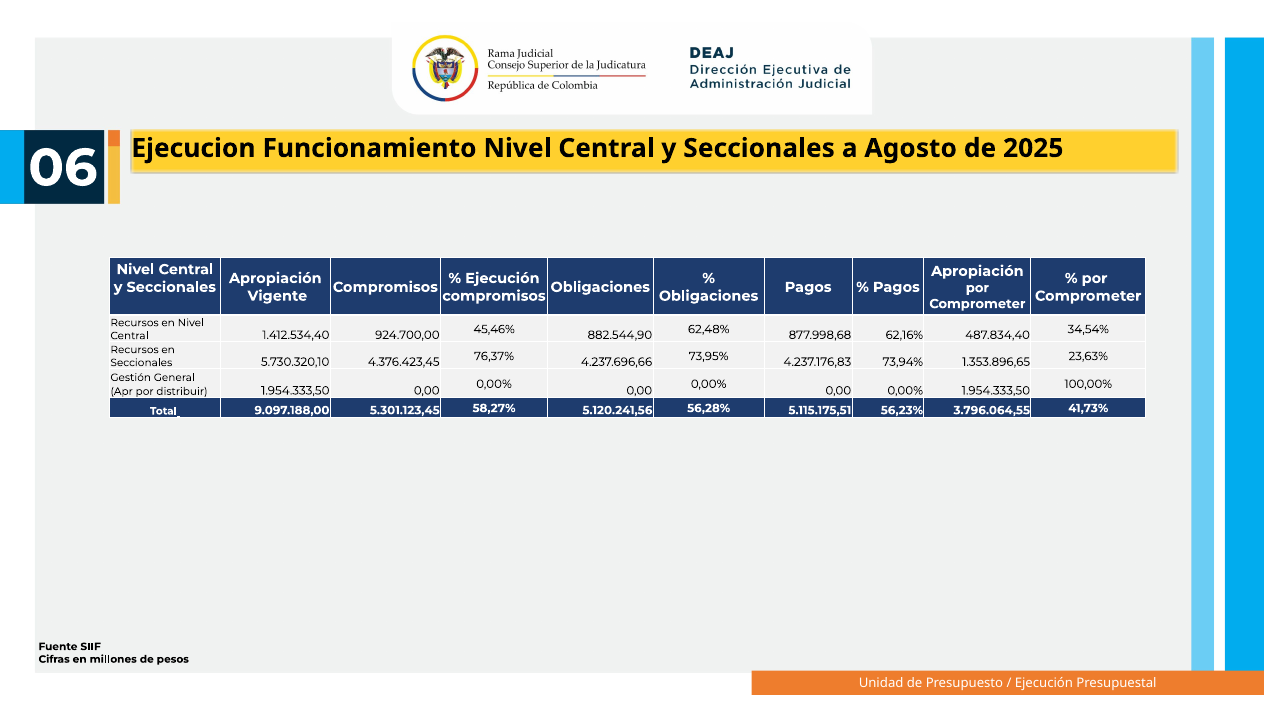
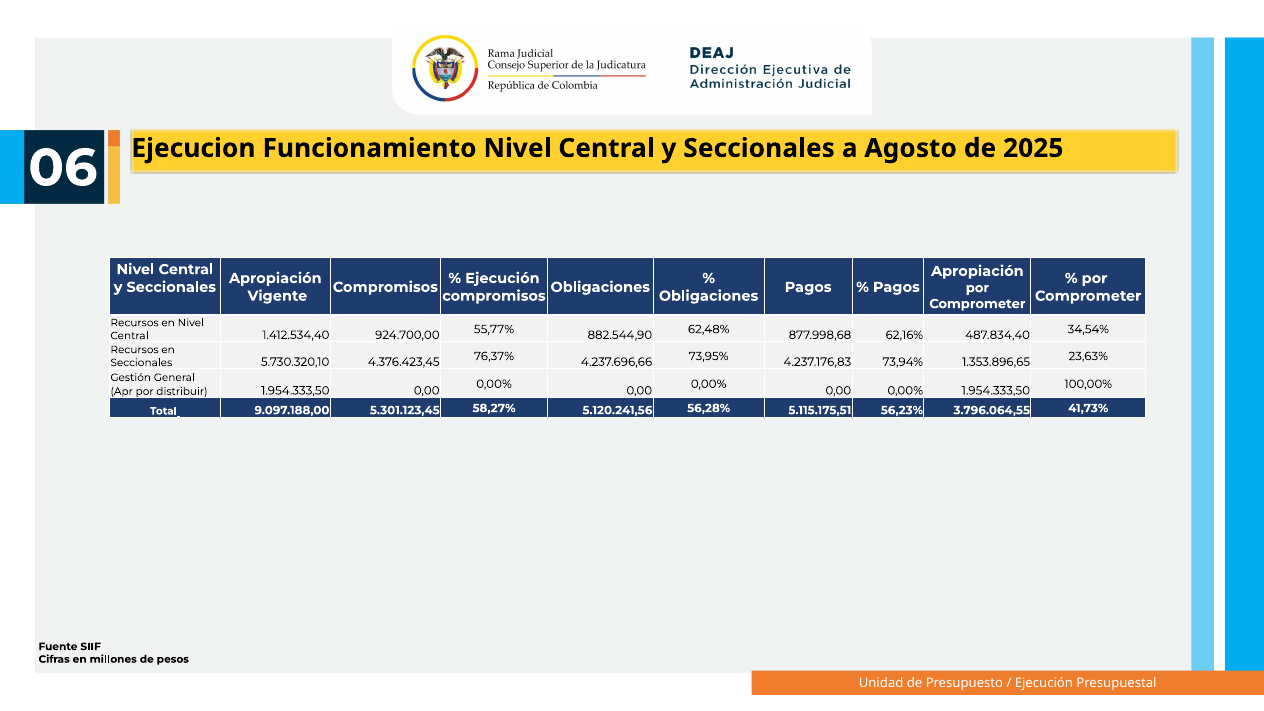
45,46%: 45,46% -> 55,77% (494, 329)
